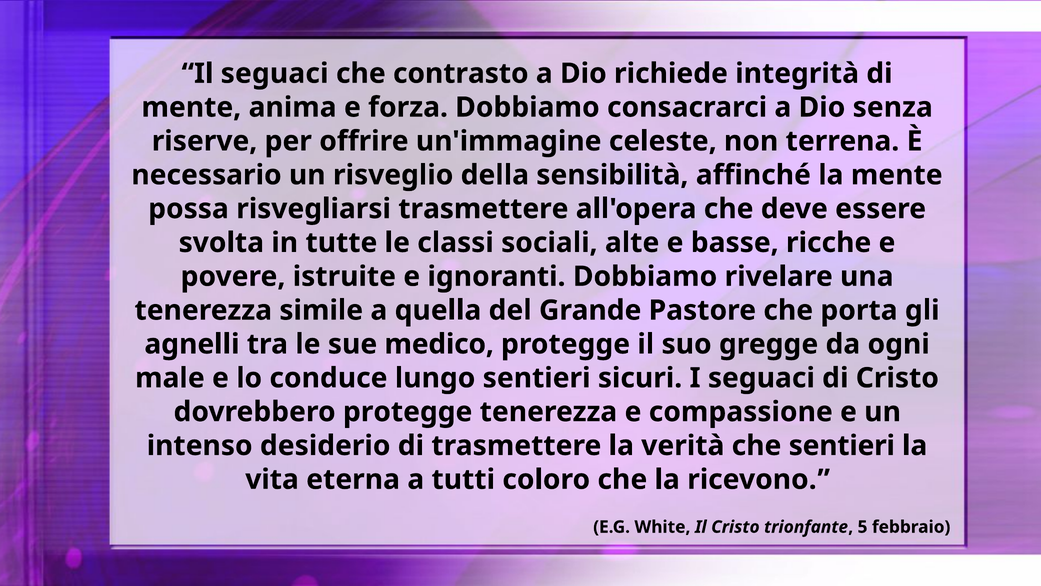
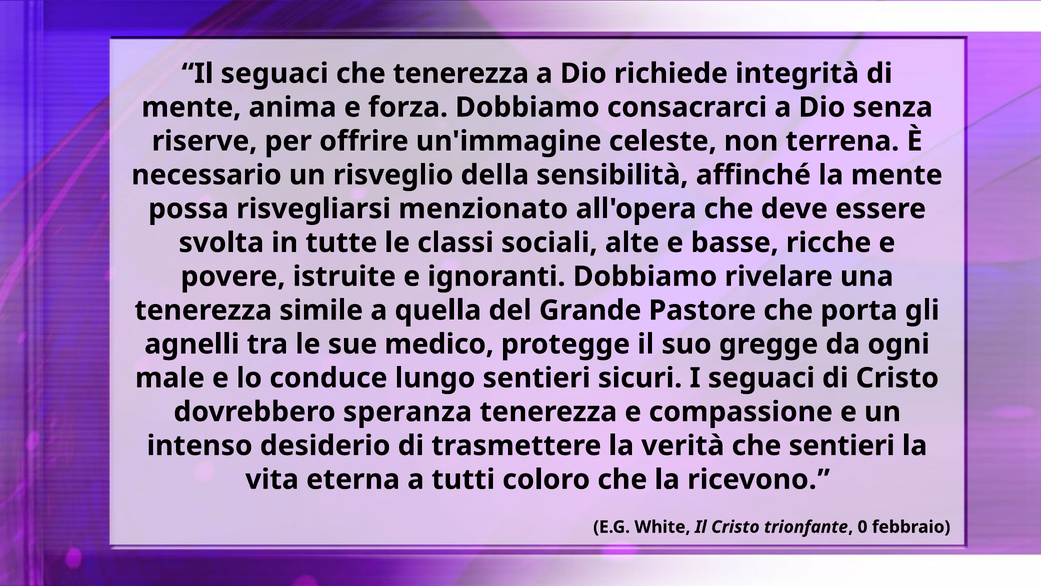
che contrasto: contrasto -> tenerezza (461, 73)
risvegliarsi trasmettere: trasmettere -> menzionato (483, 209)
dovrebbero protegge: protegge -> speranza (408, 412)
5: 5 -> 0 (863, 527)
